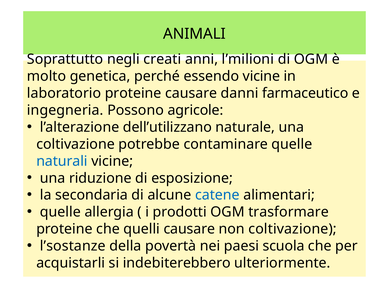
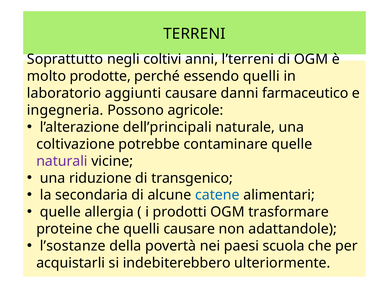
ANIMALI: ANIMALI -> TERRENI (194, 34)
creati: creati -> coltivi (162, 59)
l’milioni: l’milioni -> l’terreni (248, 59)
genetica: genetica -> prodotte (100, 76)
essendo vicine: vicine -> quelli (261, 76)
laboratorio proteine: proteine -> aggiunti (133, 93)
dell’utilizzano: dell’utilizzano -> dell’principali (167, 127)
naturali colour: blue -> purple (62, 161)
esposizione: esposizione -> transgenico (192, 178)
non coltivazione: coltivazione -> adattandole (293, 229)
